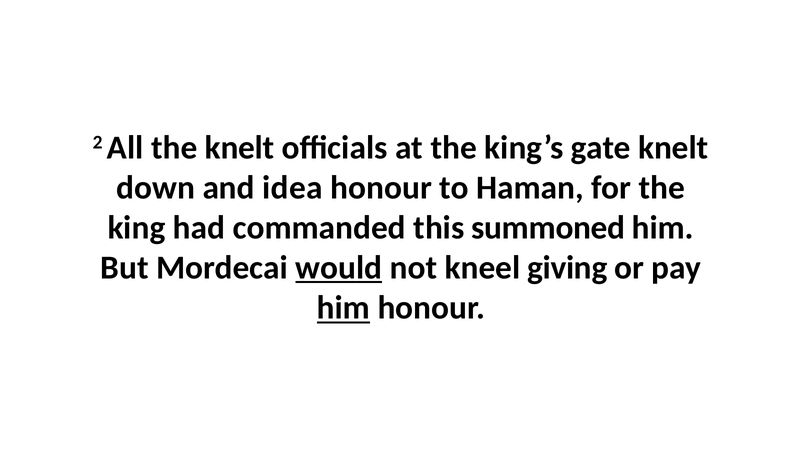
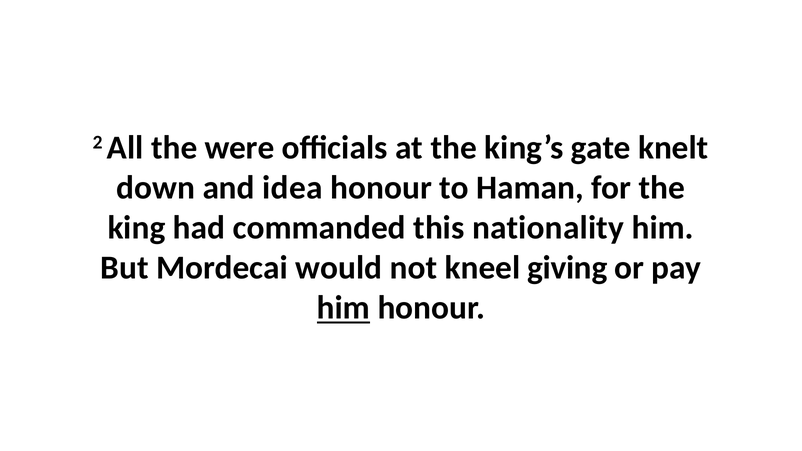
the knelt: knelt -> were (240, 148)
summoned: summoned -> nationality (548, 228)
would underline: present -> none (339, 268)
